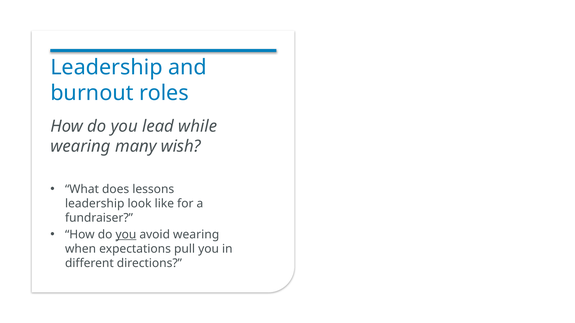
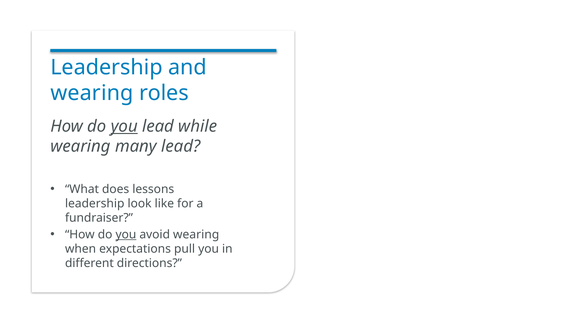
burnout: burnout -> wearing (92, 93)
you underline: none -> present (124, 126)
many wish: wish -> lead (181, 147)
